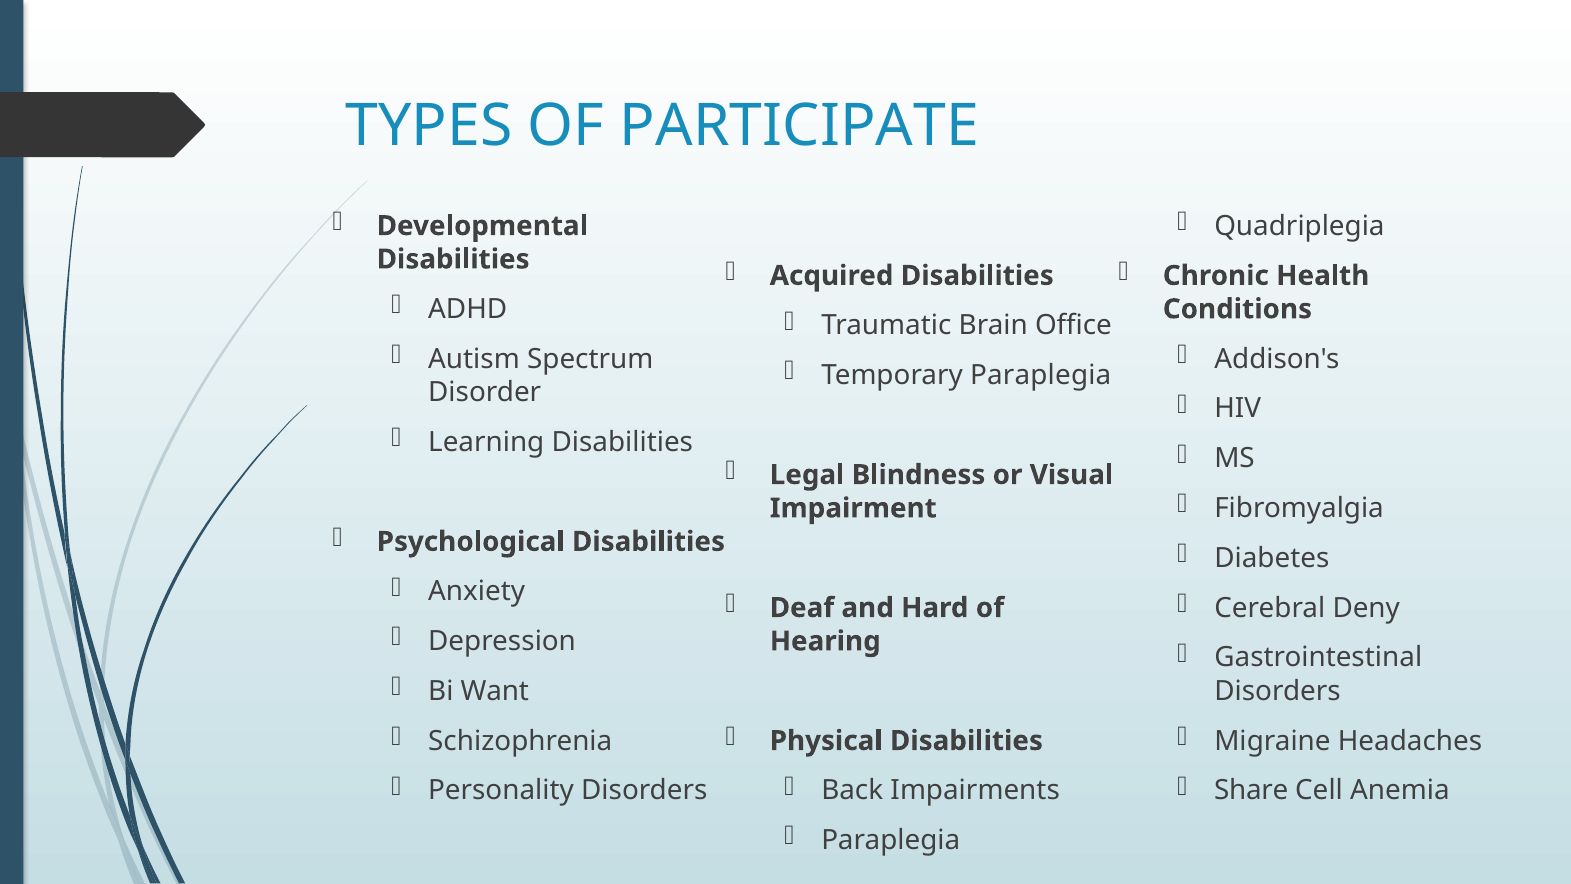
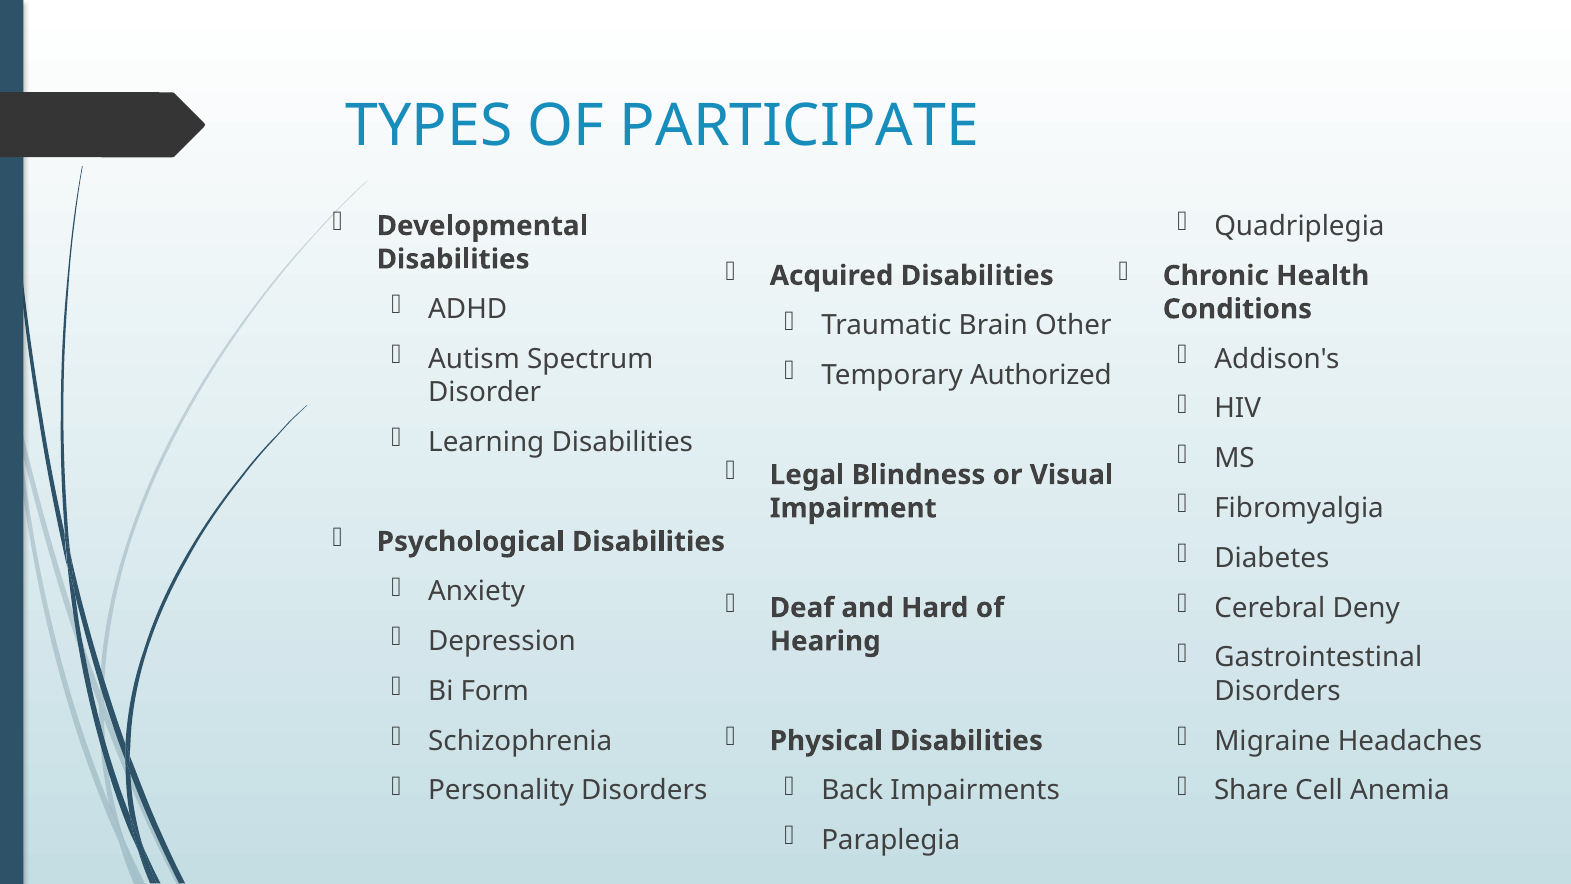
Office: Office -> Other (1073, 325)
Temporary Paraplegia: Paraplegia -> Authorized (1041, 375)
Want: Want -> Form (495, 691)
